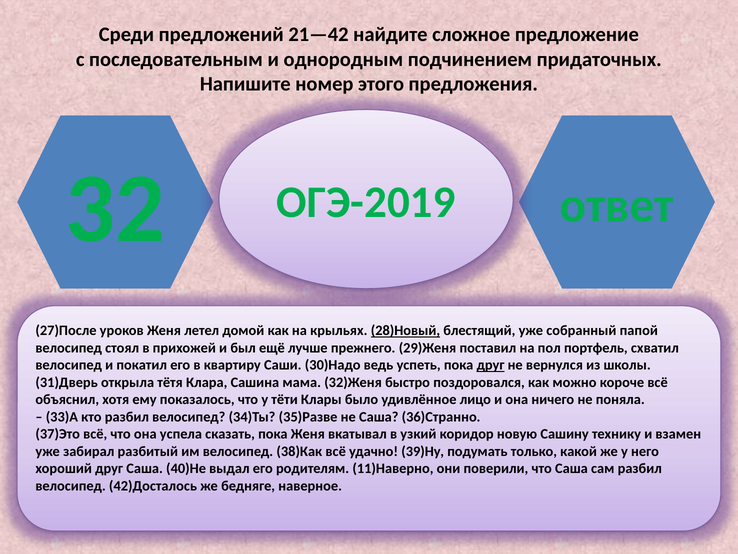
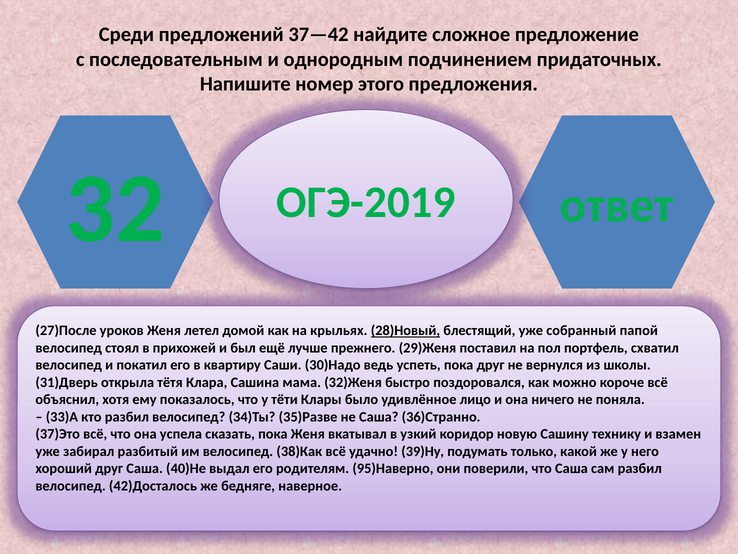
21—42: 21—42 -> 37—42 (318, 35)
друг underline: present -> none (491, 365)
11)Наверно: 11)Наверно -> 95)Наверно (393, 468)
